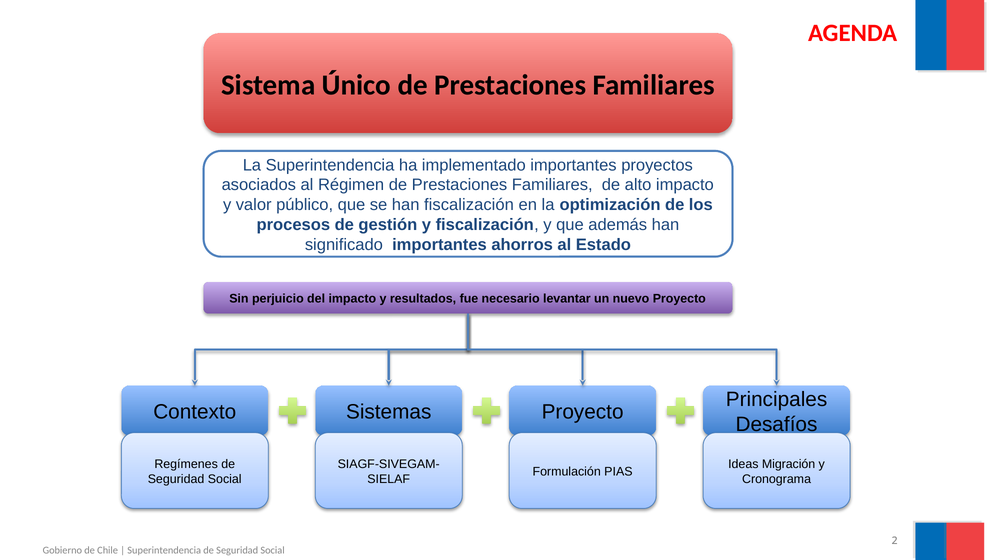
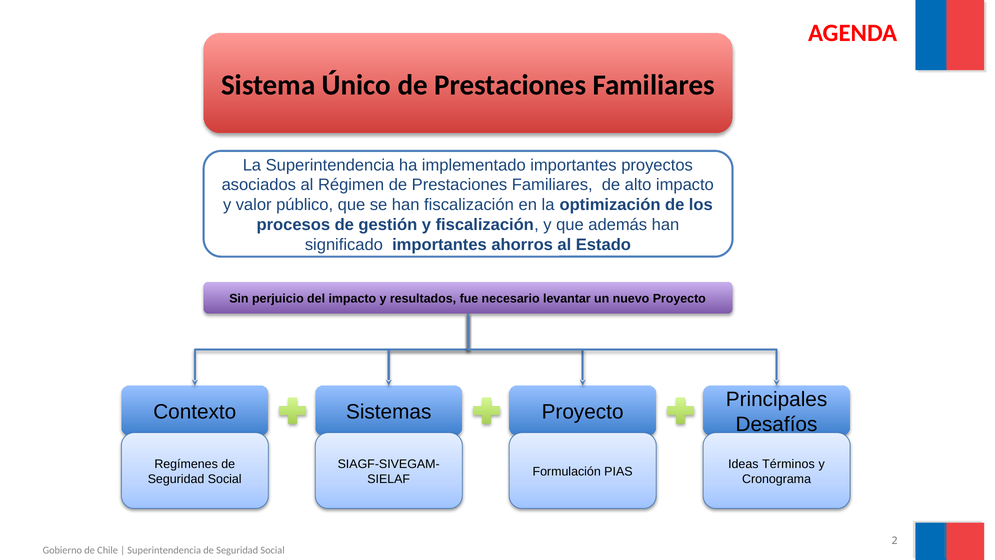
Migración: Migración -> Términos (788, 464)
